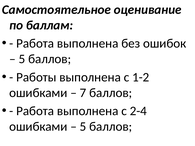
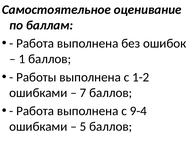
5: 5 -> 1 (22, 59)
2-4: 2-4 -> 9-4 (138, 111)
